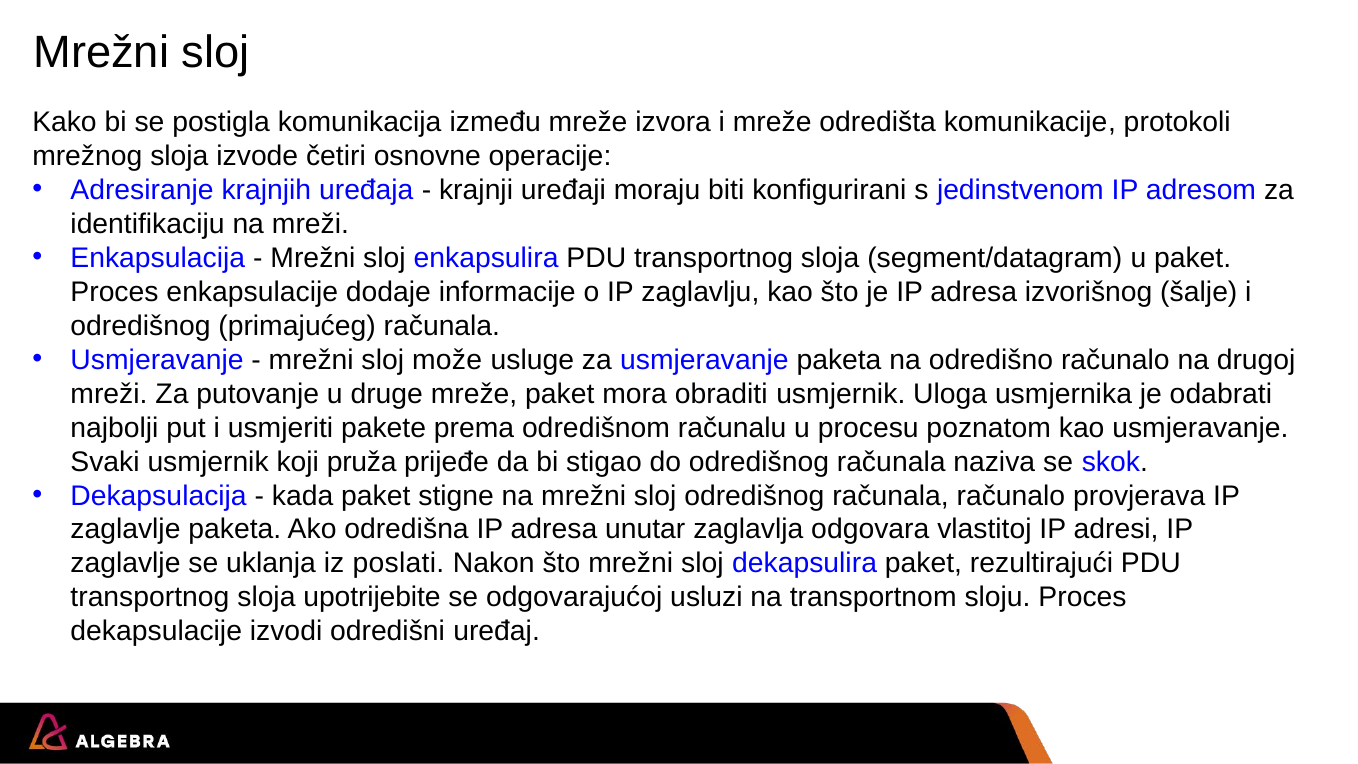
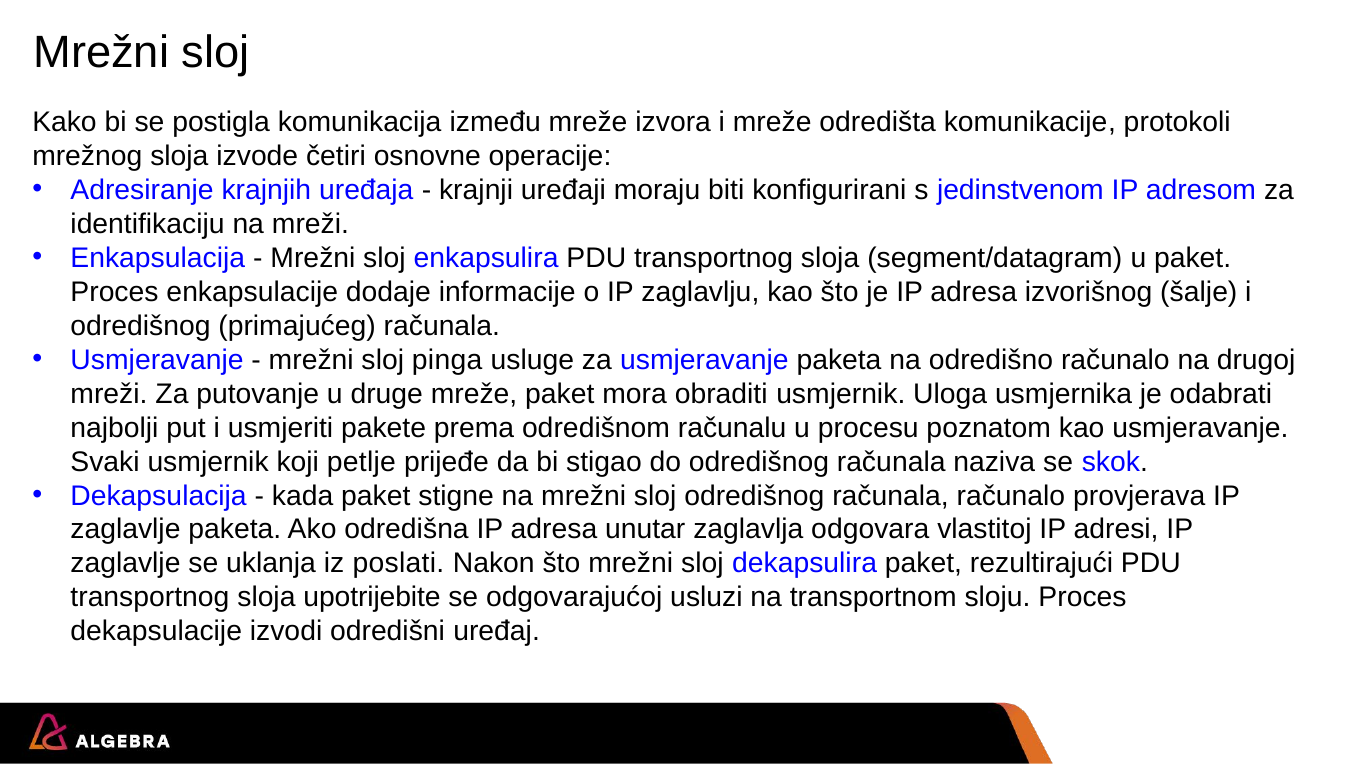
može: može -> pinga (447, 360)
pruža: pruža -> petlje (361, 462)
